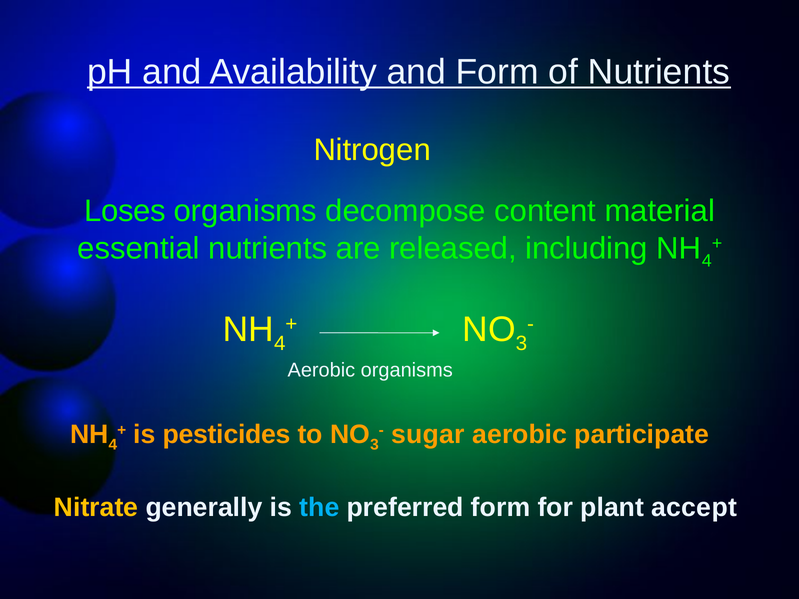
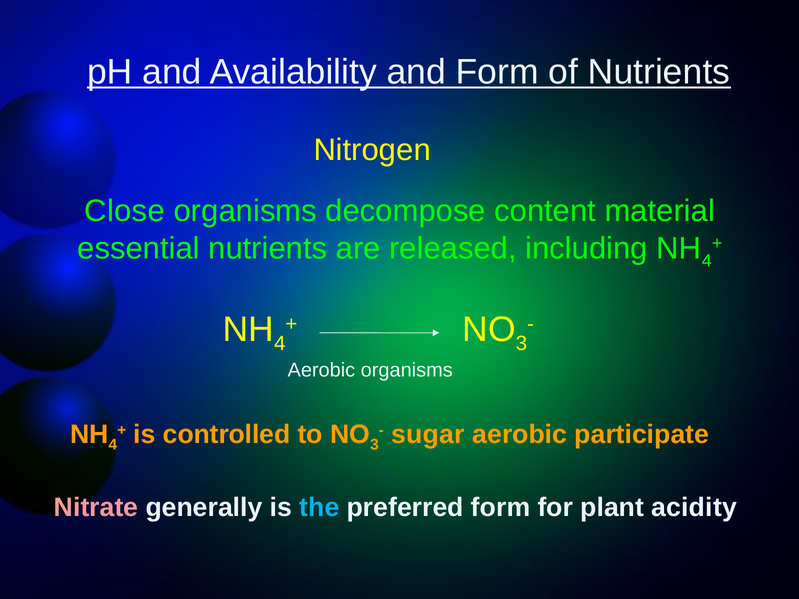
Loses: Loses -> Close (125, 211)
pesticides: pesticides -> controlled (227, 435)
Nitrate colour: yellow -> pink (96, 508)
accept: accept -> acidity (694, 508)
